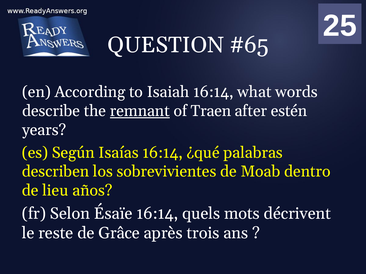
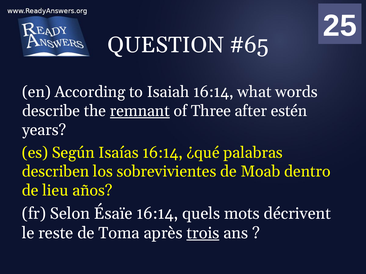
Traen: Traen -> Three (211, 111)
Grâce: Grâce -> Toma (119, 234)
trois underline: none -> present (203, 234)
